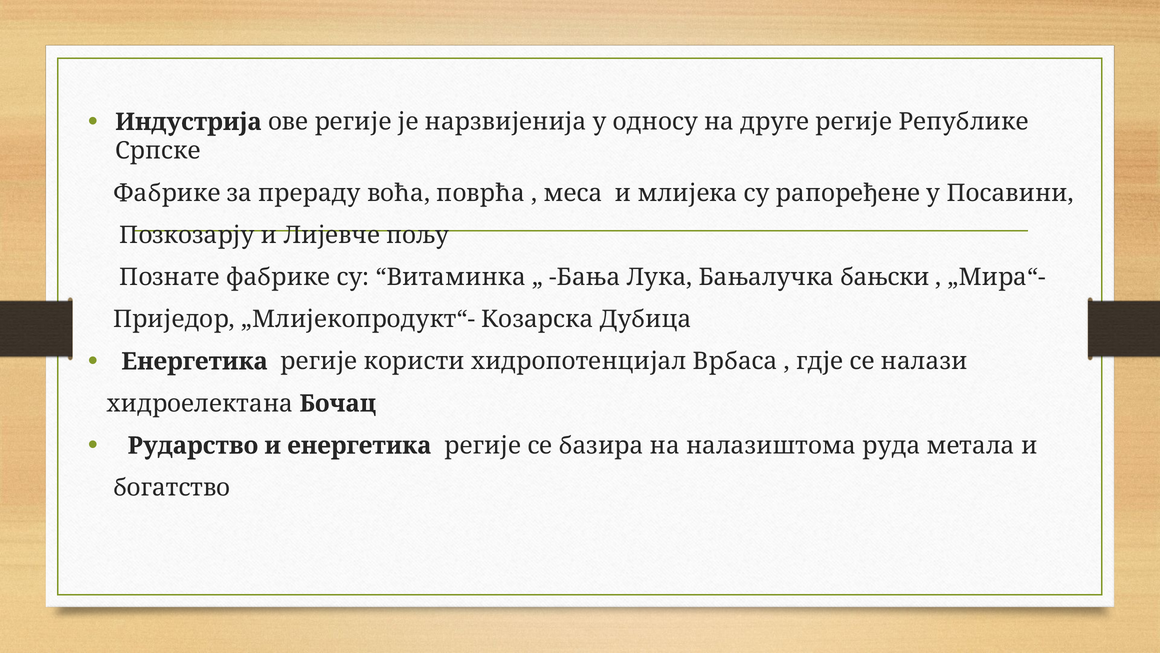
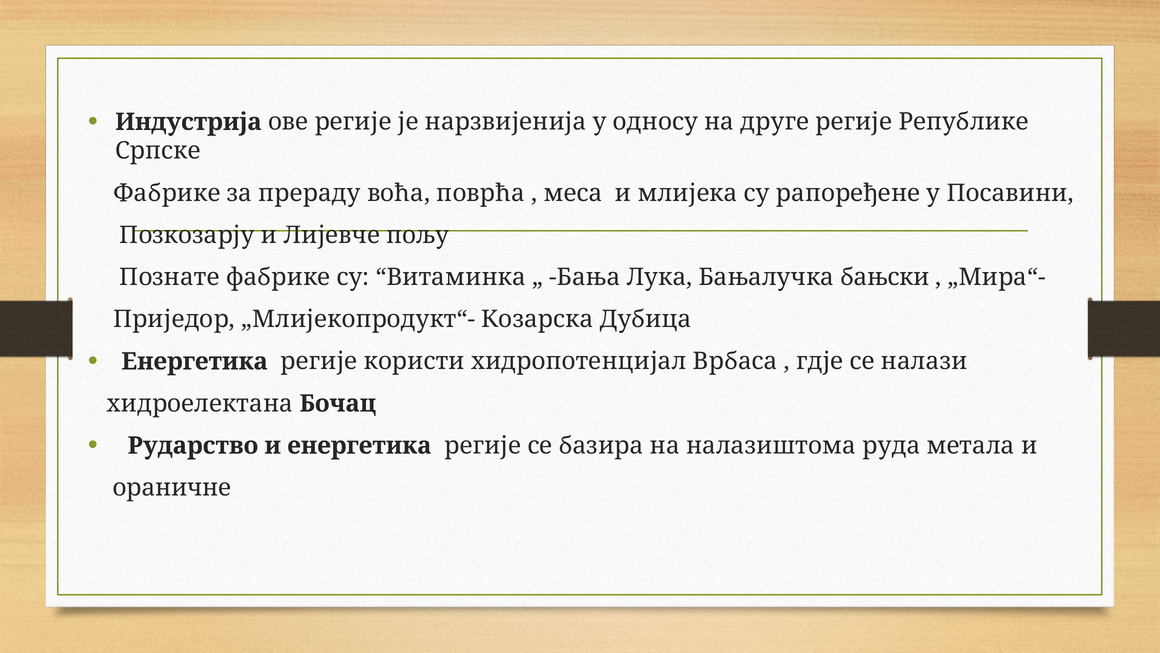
богатство: богатство -> ораничне (172, 487)
